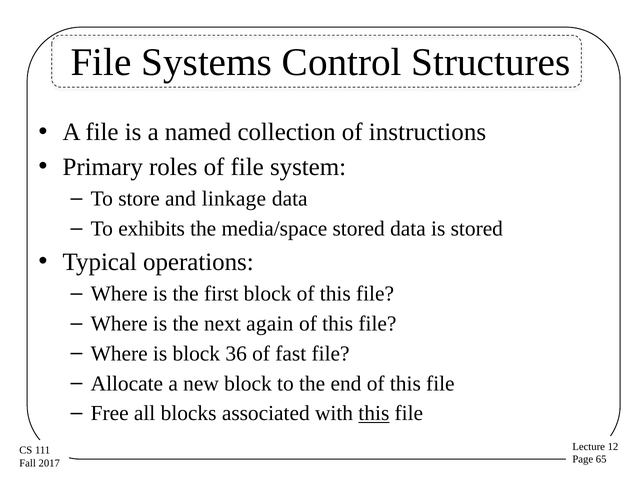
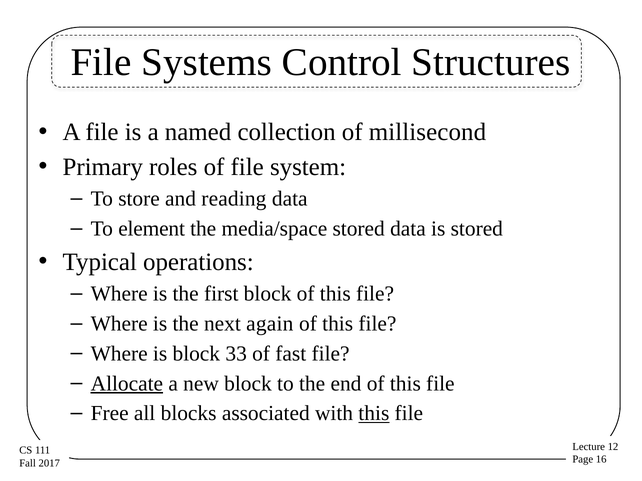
instructions: instructions -> millisecond (427, 132)
linkage: linkage -> reading (234, 199)
exhibits: exhibits -> element (152, 229)
36: 36 -> 33 (236, 354)
Allocate underline: none -> present (127, 384)
65: 65 -> 16 (601, 460)
